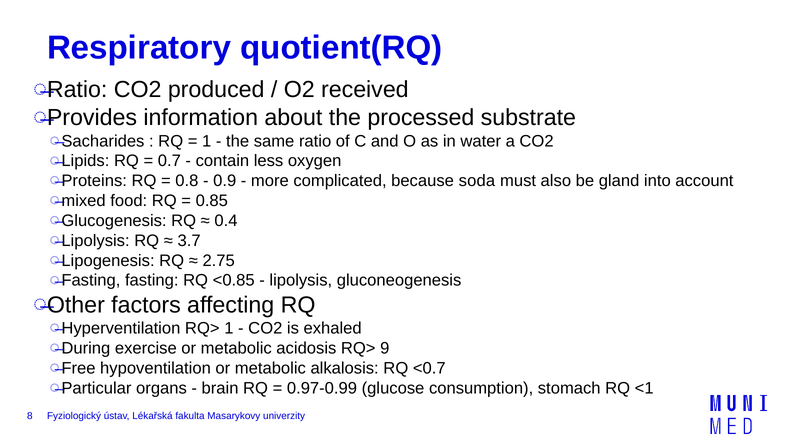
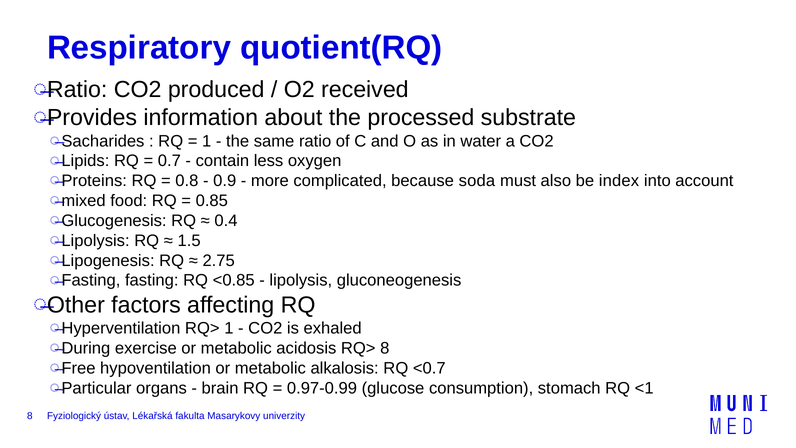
gland: gland -> index (619, 181)
3.7: 3.7 -> 1.5 (189, 241)
RQ> 9: 9 -> 8 (385, 348)
